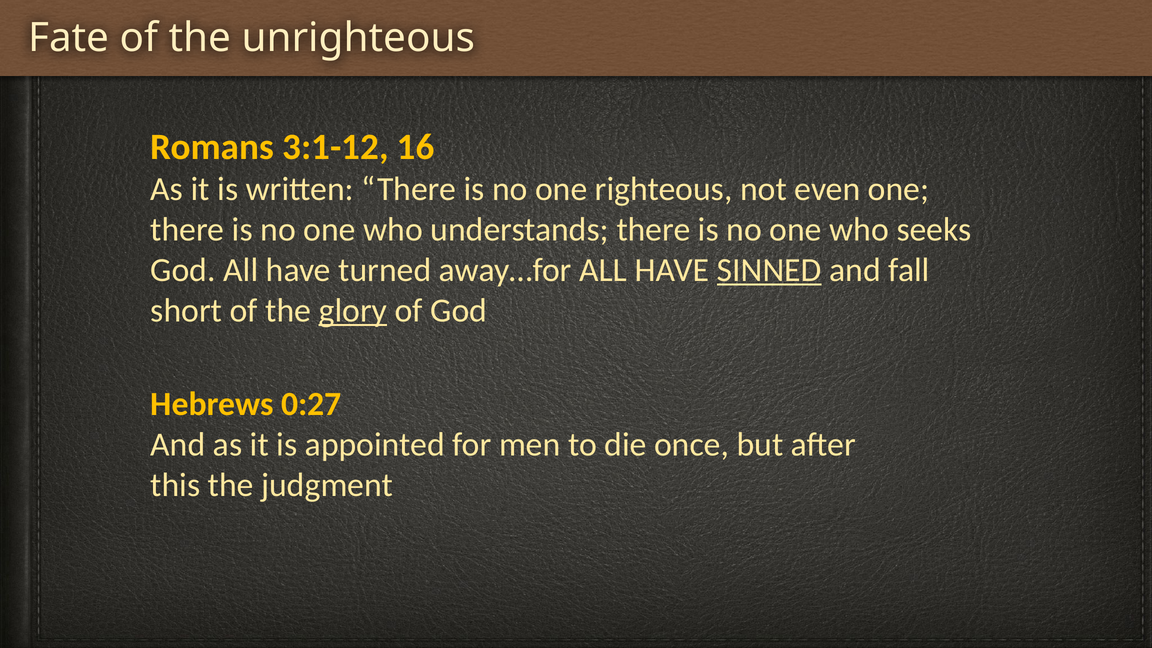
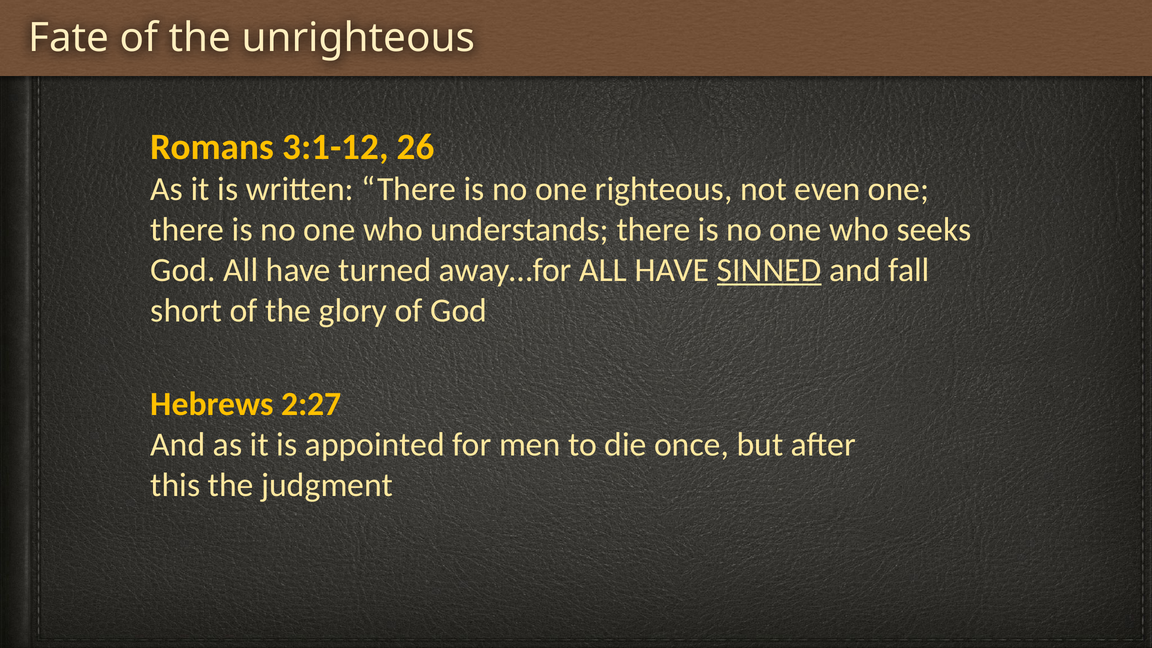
16: 16 -> 26 (416, 147)
glory underline: present -> none (353, 311)
0:27: 0:27 -> 2:27 (311, 404)
